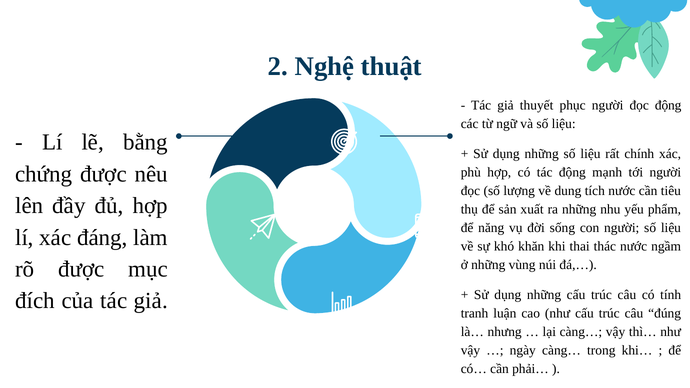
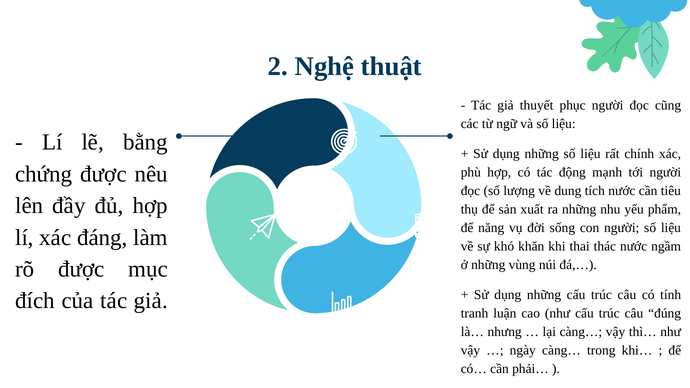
đọc động: động -> cũng (668, 105)
